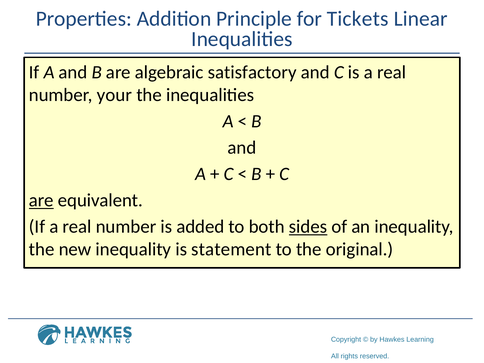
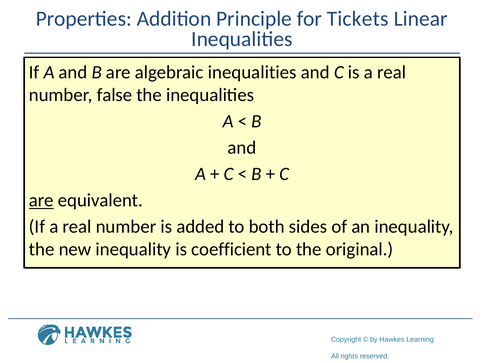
algebraic satisfactory: satisfactory -> inequalities (252, 72)
your: your -> false (114, 95)
sides underline: present -> none (308, 227)
statement: statement -> coefficient (231, 249)
